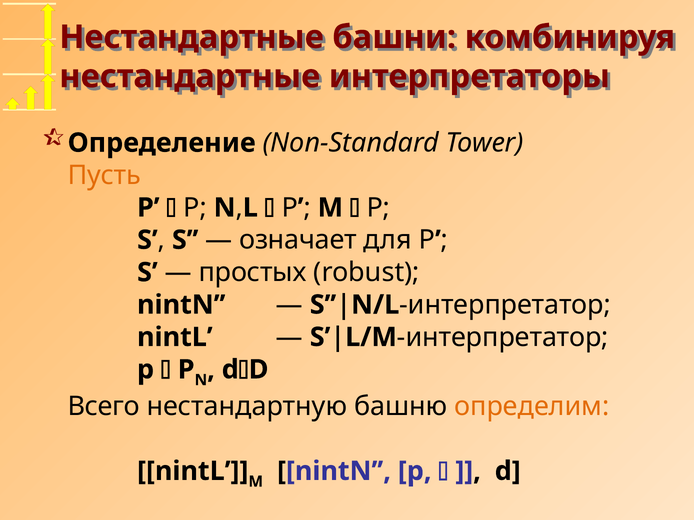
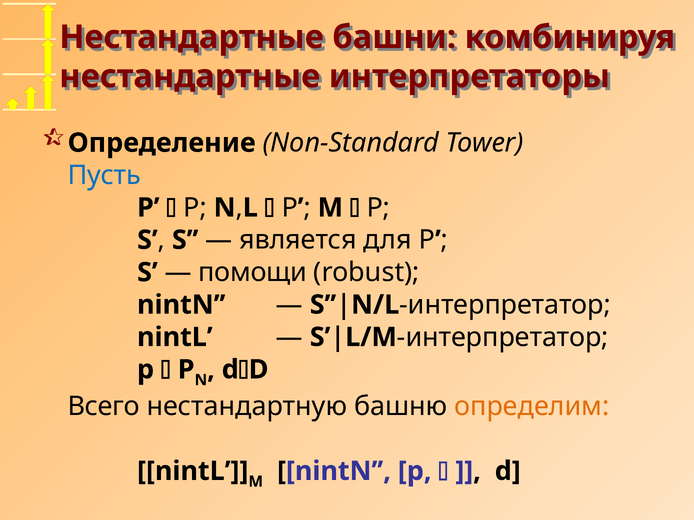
Пусть colour: orange -> blue (104, 175)
означает: означает -> является (298, 240)
простых: простых -> помощи (253, 273)
